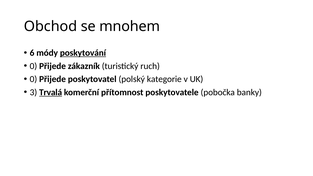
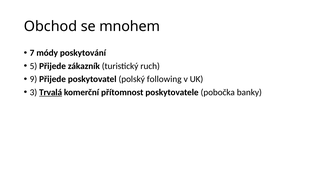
6: 6 -> 7 (32, 53)
poskytování underline: present -> none (83, 53)
0: 0 -> 5 (33, 66)
0: 0 -> 9 (33, 79)
kategorie: kategorie -> following (164, 79)
